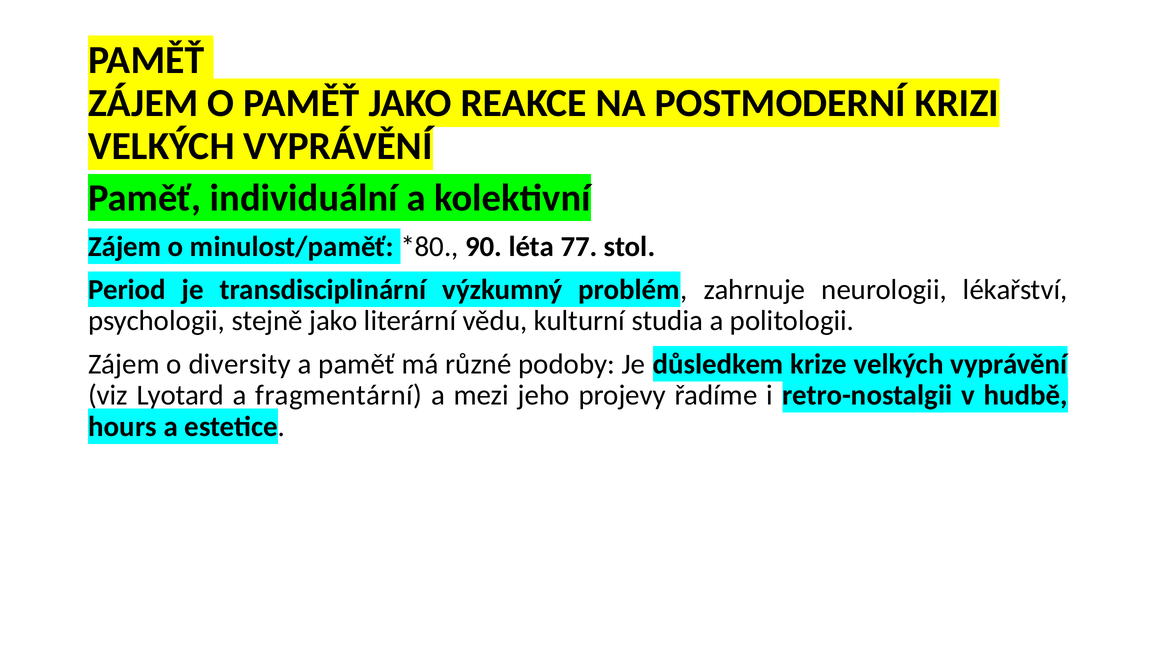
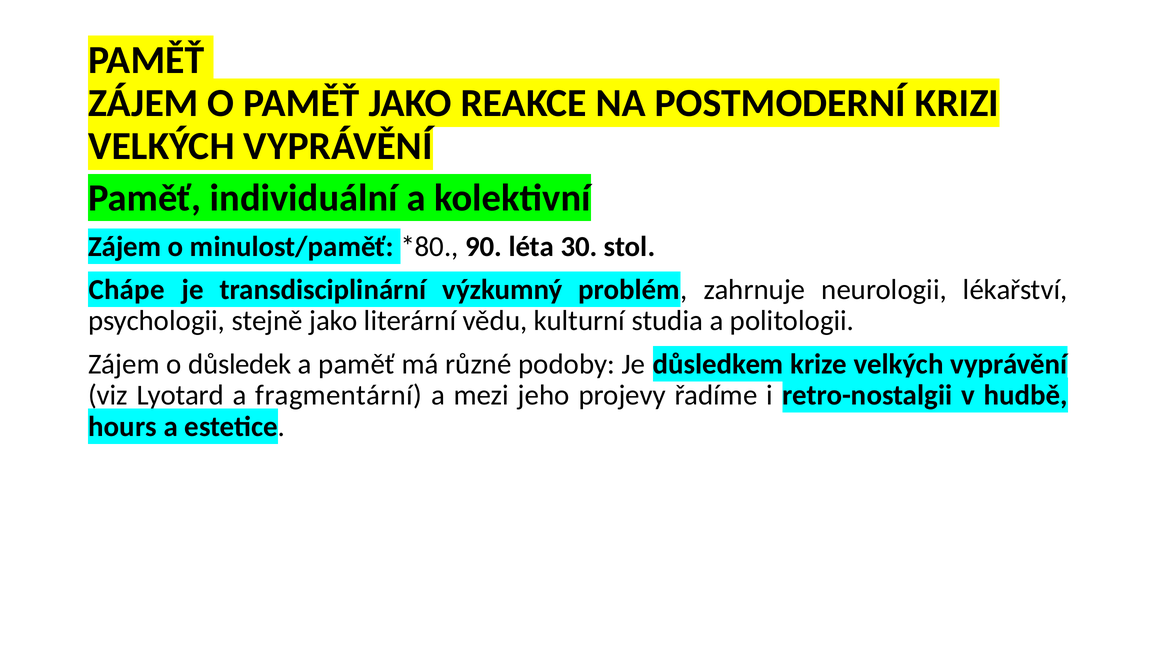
77: 77 -> 30 (579, 247)
Period: Period -> Chápe (127, 290)
diversity: diversity -> důsledek (240, 364)
